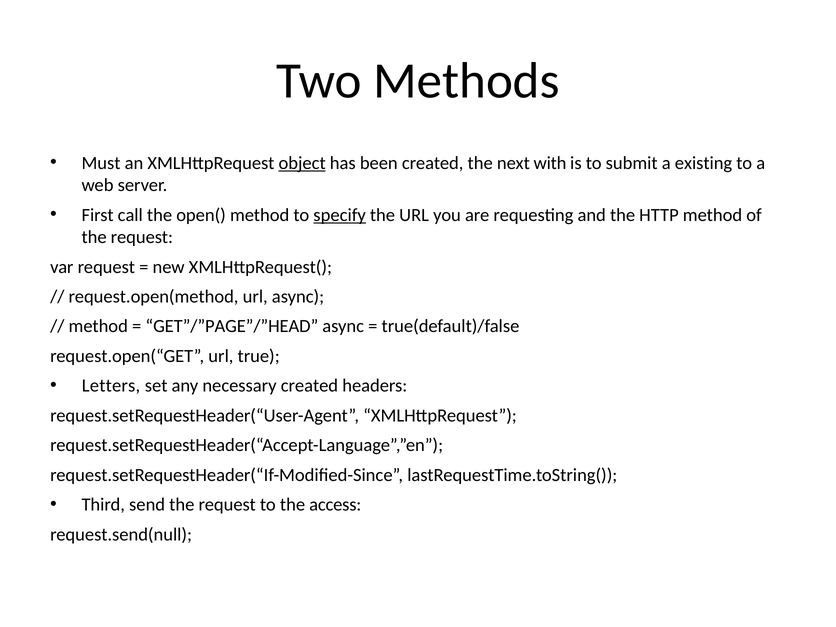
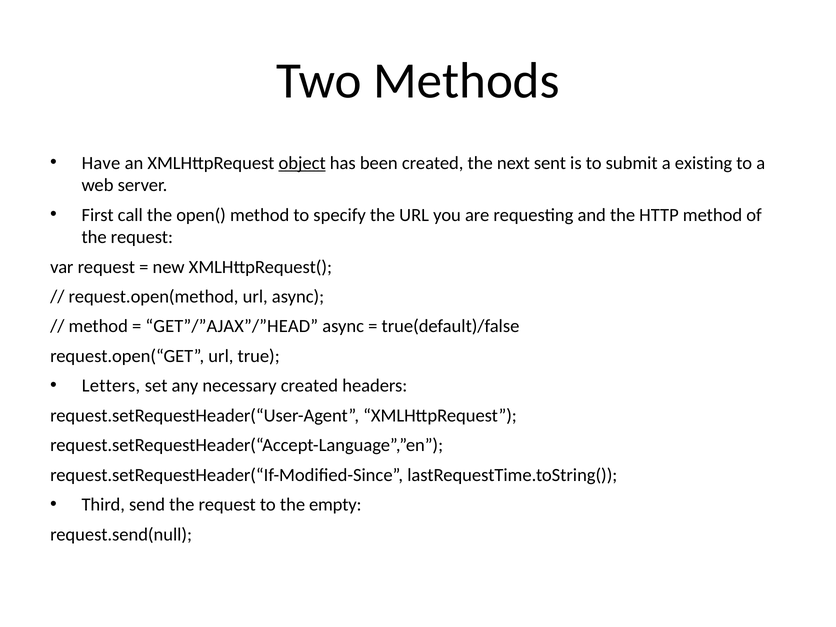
Must: Must -> Have (101, 163)
with: with -> sent (550, 163)
specify underline: present -> none (340, 215)
GET”/”PAGE”/”HEAD: GET”/”PAGE”/”HEAD -> GET”/”AJAX”/”HEAD (232, 326)
access: access -> empty (335, 505)
